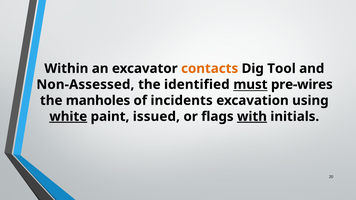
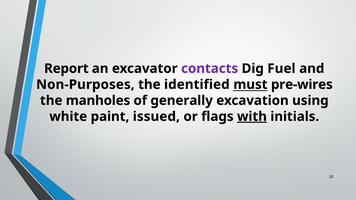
Within: Within -> Report (66, 69)
contacts colour: orange -> purple (210, 69)
Tool: Tool -> Fuel (281, 69)
Non-Assessed: Non-Assessed -> Non-Purposes (85, 85)
incidents: incidents -> generally (182, 101)
white underline: present -> none (68, 117)
